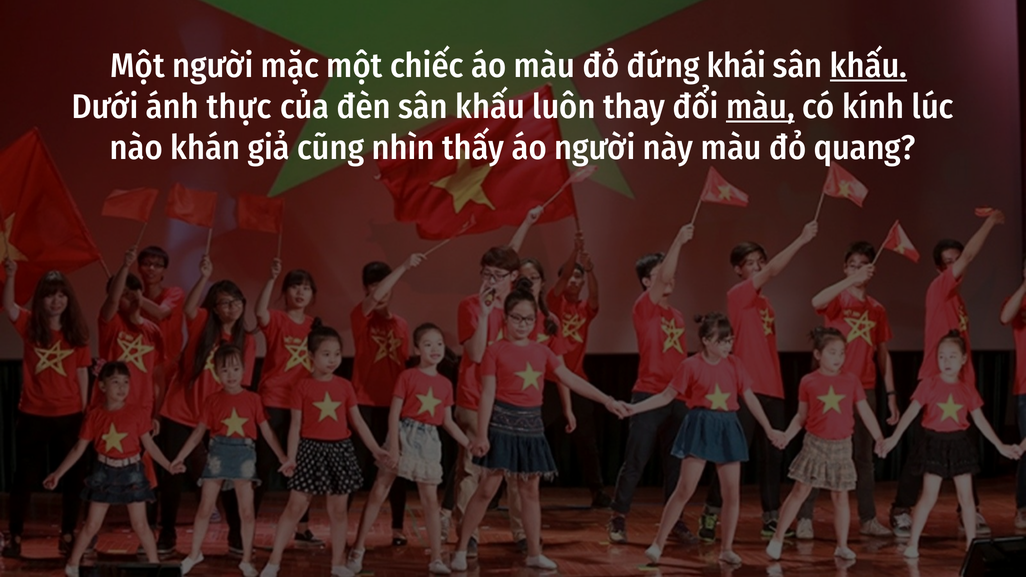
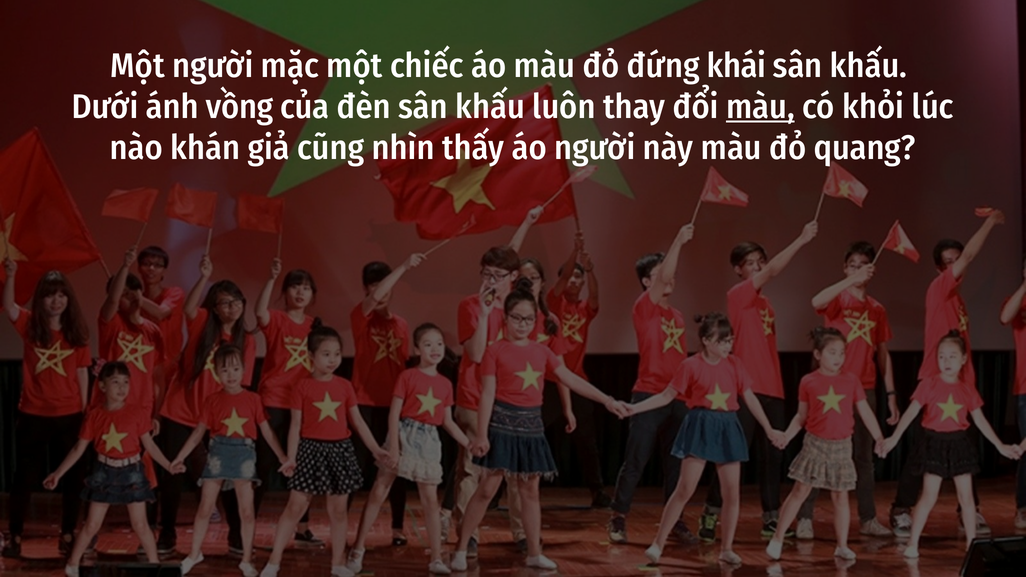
khấu underline: present -> none (869, 66)
thực: thực -> vồng (240, 107)
kính: kính -> khỏi (873, 107)
